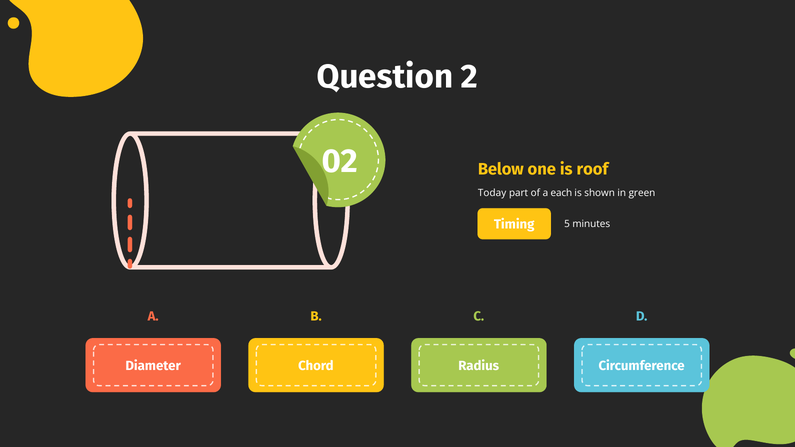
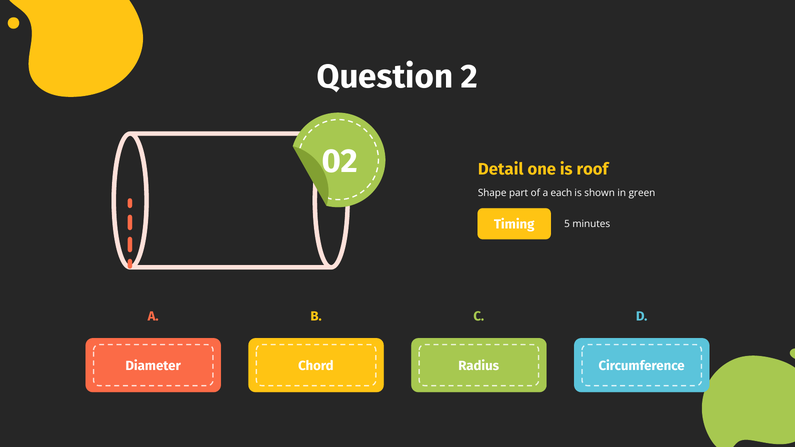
Below: Below -> Detail (501, 169)
Today: Today -> Shape (492, 193)
